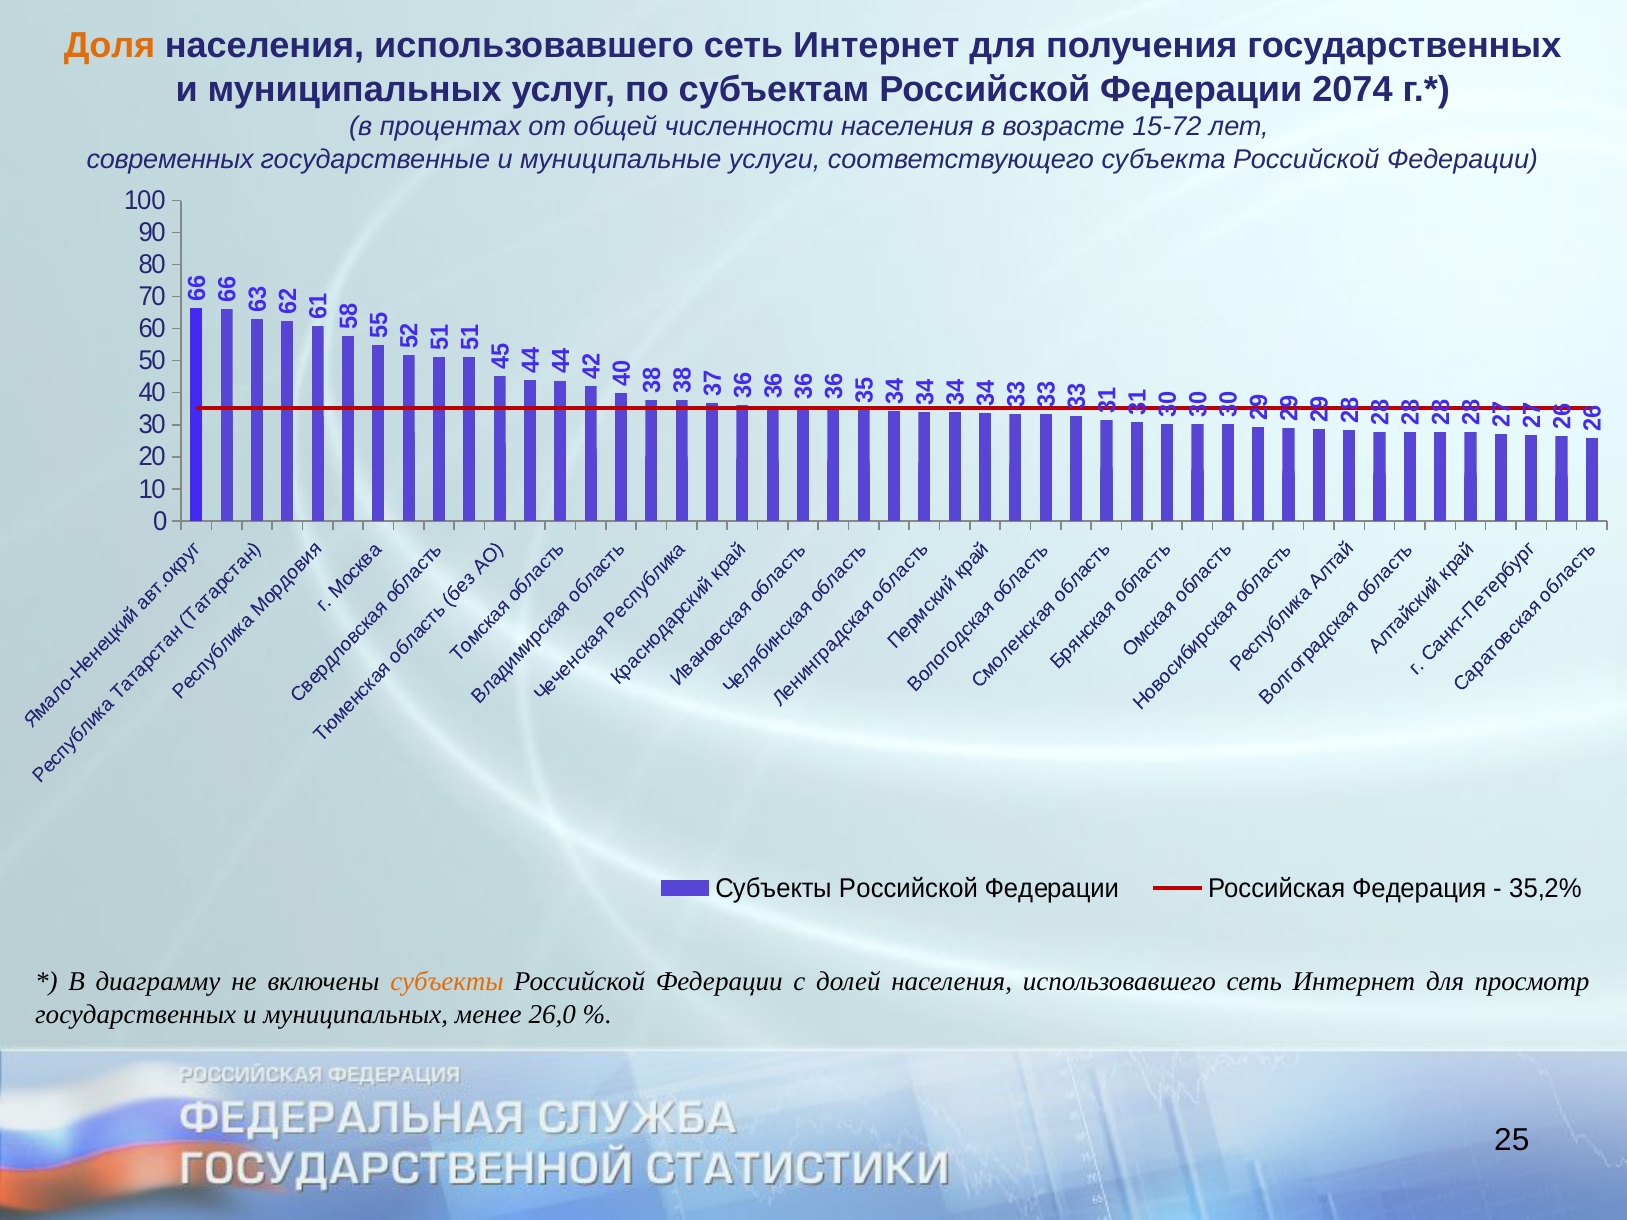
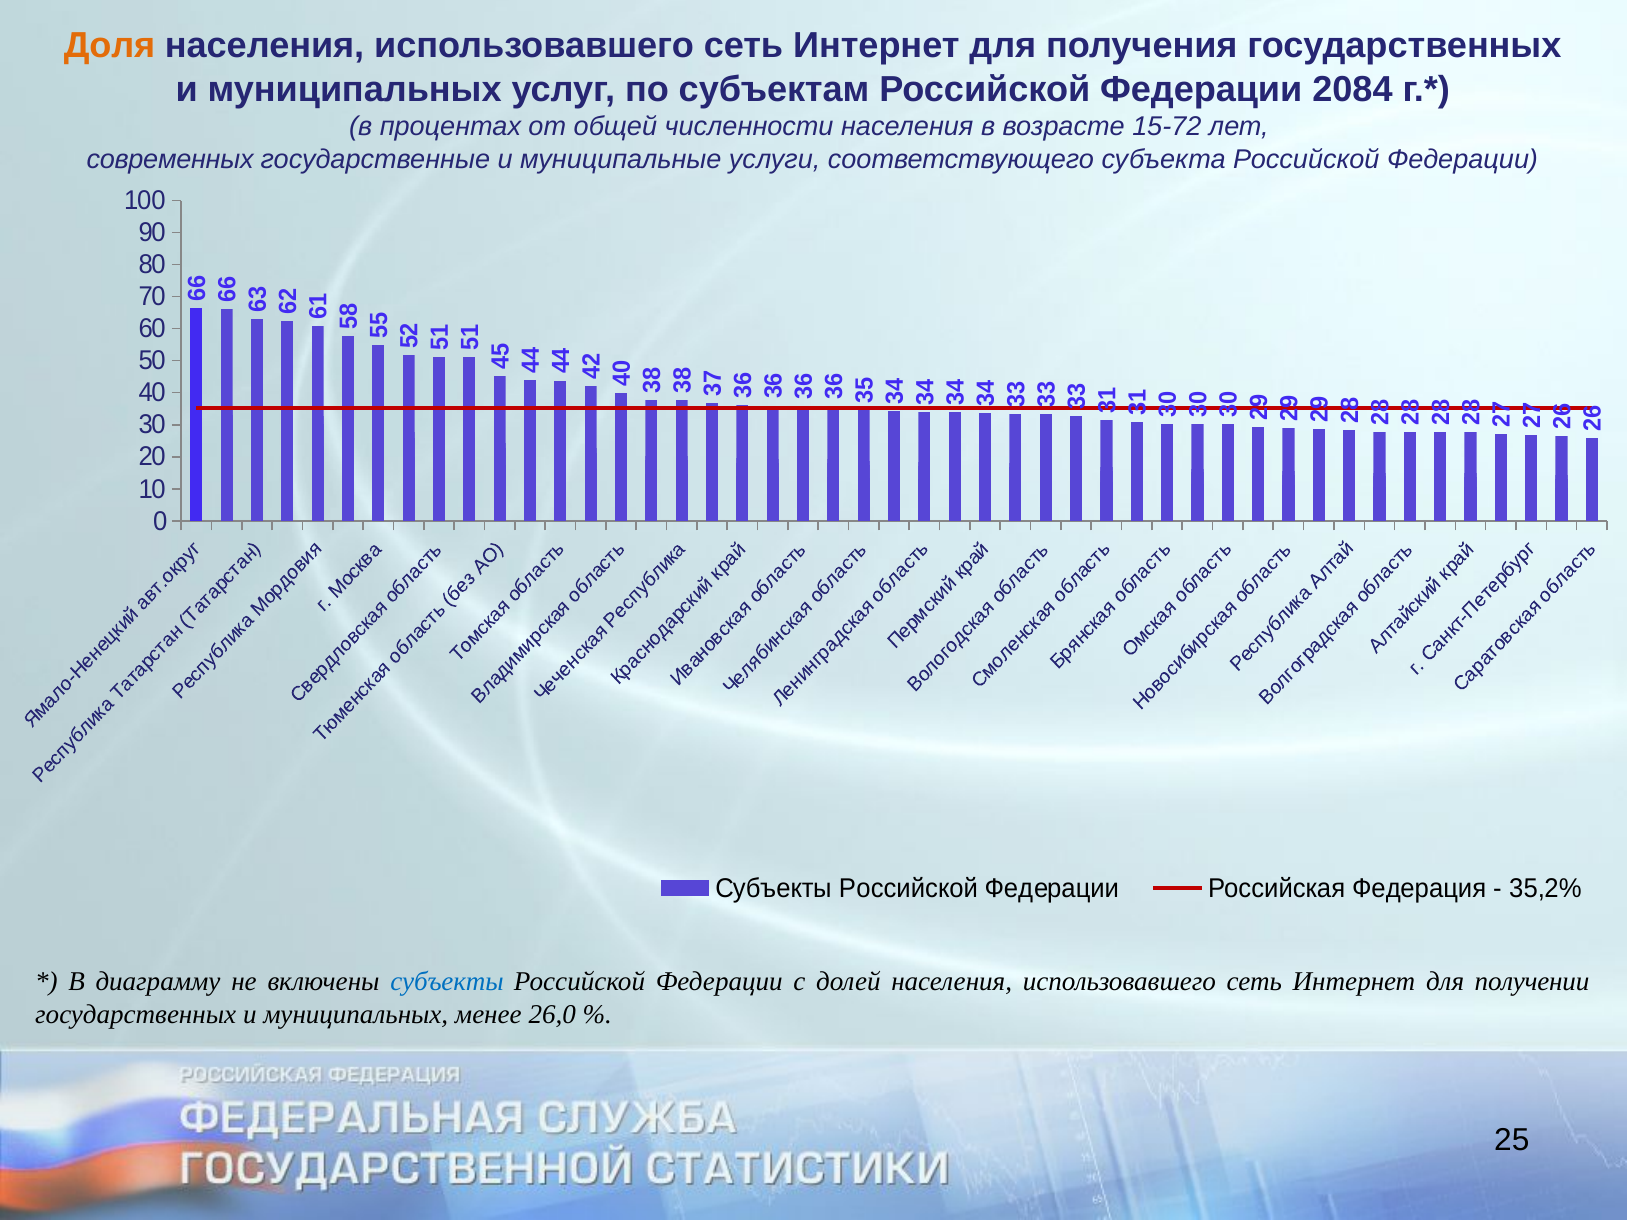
2074: 2074 -> 2084 (1352, 89)
субъекты colour: orange -> blue (447, 982)
просмотр: просмотр -> получении (1532, 982)
